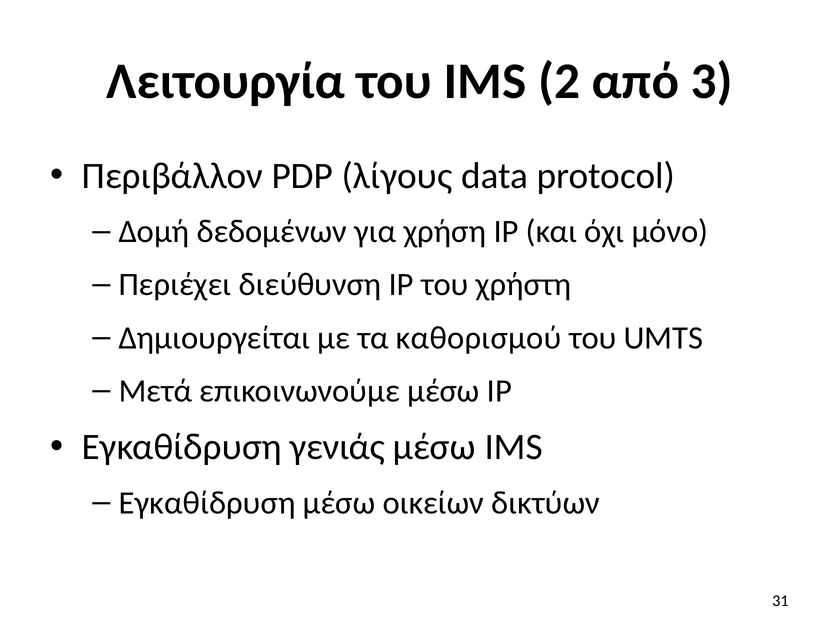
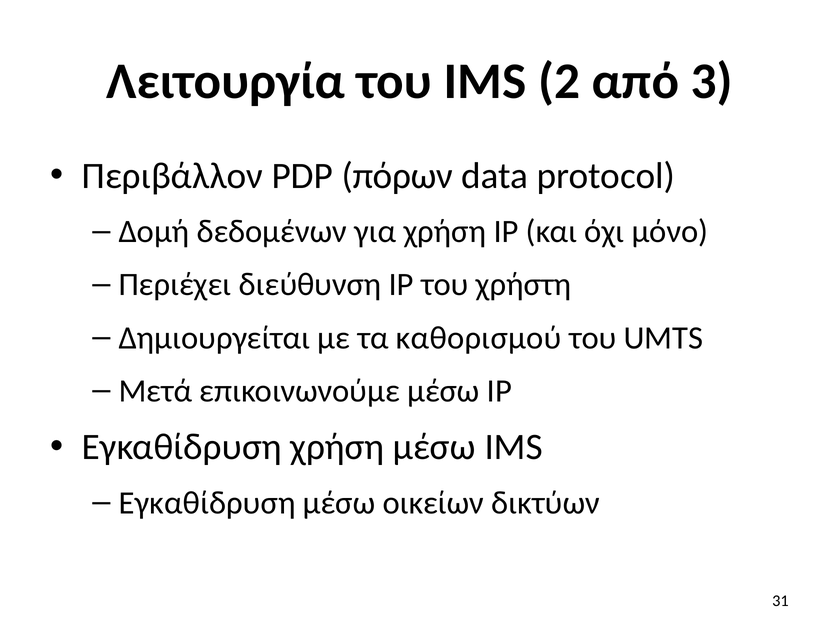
λίγους: λίγους -> πόρων (397, 176)
Εγκαθίδρυση γενιάς: γενιάς -> χρήση (337, 447)
